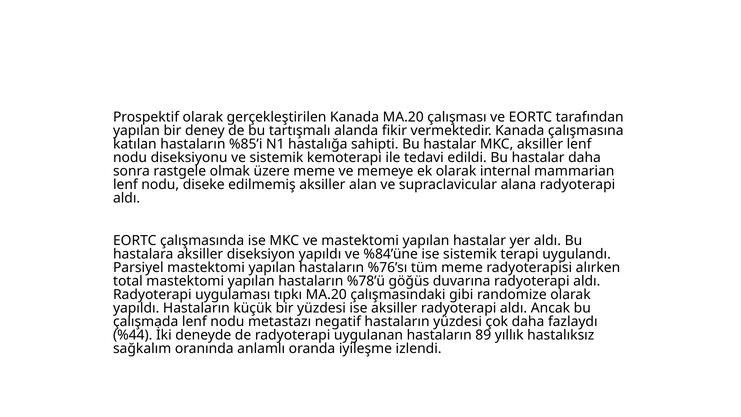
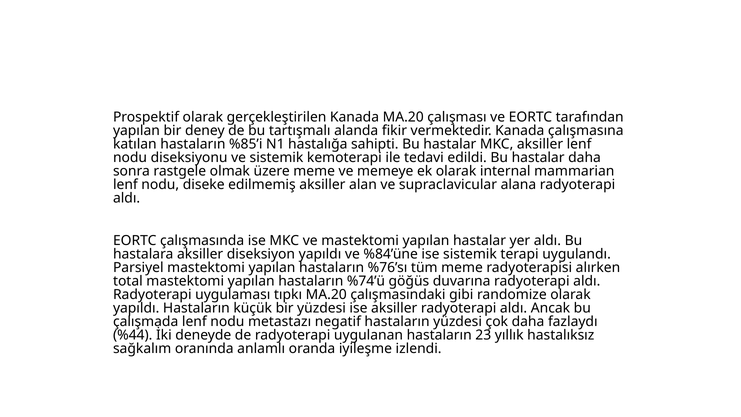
%78’ü: %78’ü -> %74’ü (366, 281)
89: 89 -> 23 (483, 335)
